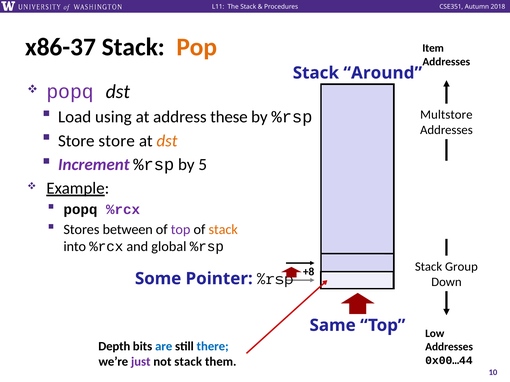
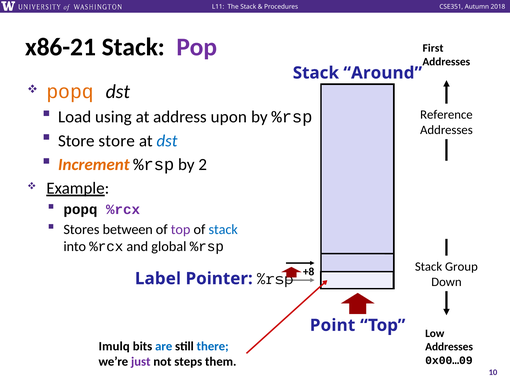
x86-37: x86-37 -> x86-21 (61, 47)
Pop colour: orange -> purple (197, 47)
Item: Item -> First (433, 48)
popq colour: purple -> orange (70, 92)
these: these -> upon (229, 117)
Multstore: Multstore -> Reference (446, 115)
dst colour: orange -> blue (167, 141)
Increment colour: purple -> orange (94, 165)
5: 5 -> 2 (203, 165)
stack colour: orange -> blue (223, 230)
Some: Some -> Label (158, 279)
Same: Same -> Point (333, 326)
Depth: Depth -> Imulq (114, 347)
0x00…44: 0x00…44 -> 0x00…09 (449, 361)
not stack: stack -> steps (188, 362)
